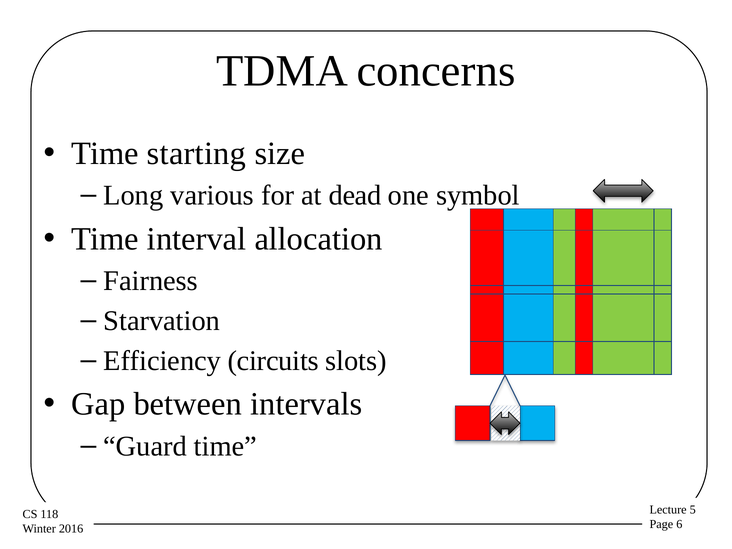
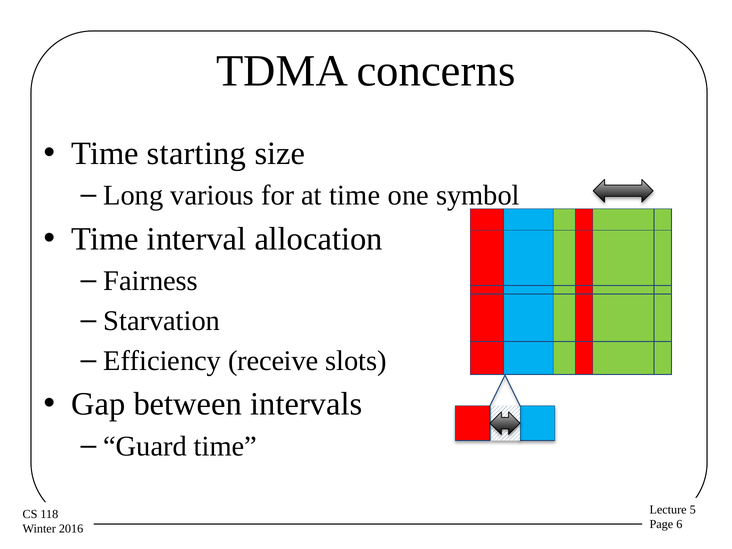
at dead: dead -> time (355, 196)
circuits: circuits -> receive (273, 361)
